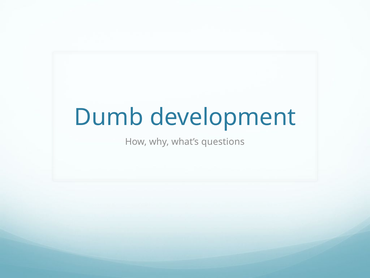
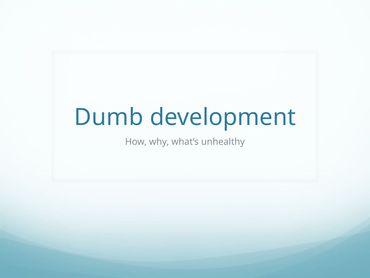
questions: questions -> unhealthy (223, 142)
